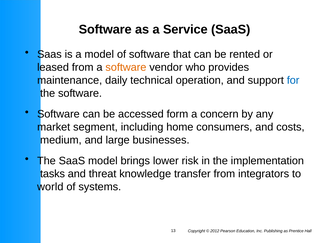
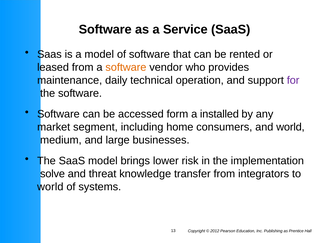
for colour: blue -> purple (293, 80)
concern: concern -> installed (219, 114)
and costs: costs -> world (290, 127)
tasks: tasks -> solve (53, 174)
